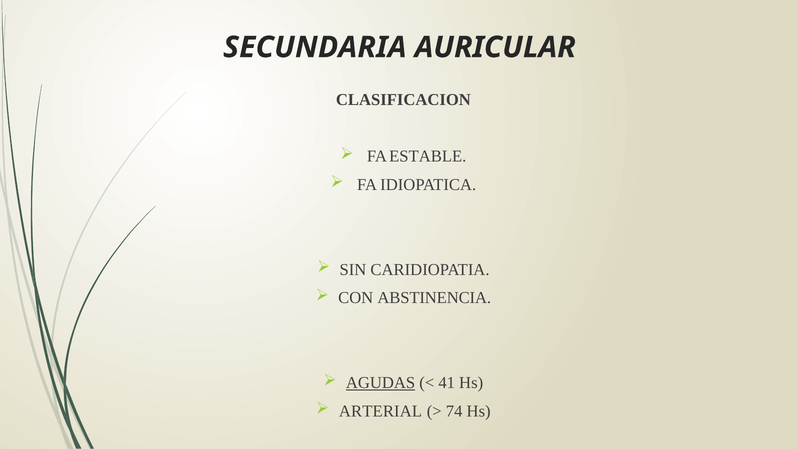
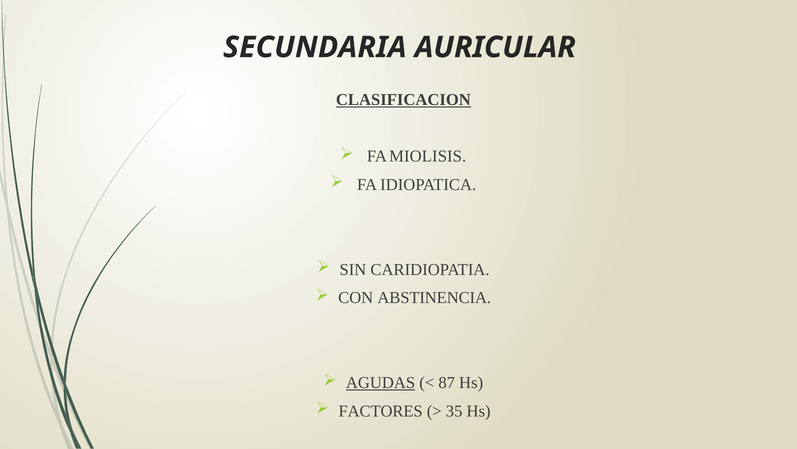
CLASIFICACION underline: none -> present (403, 100)
ESTABLE: ESTABLE -> MIOLISIS (428, 156)
41: 41 -> 87 (447, 382)
ARTERIAL: ARTERIAL -> FACTORES (381, 410)
74: 74 -> 35 (454, 410)
